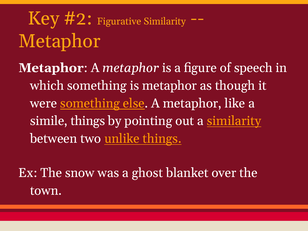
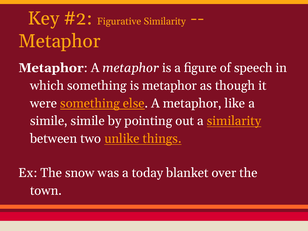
simile things: things -> simile (88, 121)
ghost: ghost -> today (147, 173)
